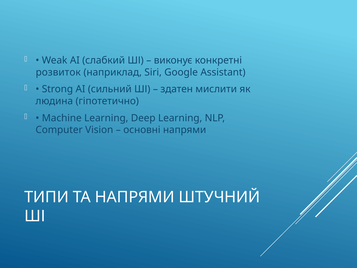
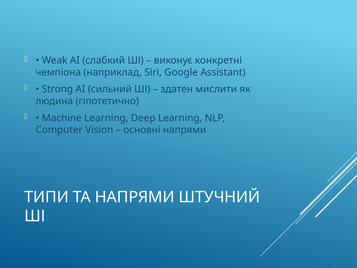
розвиток: розвиток -> чемпіона (58, 72)
